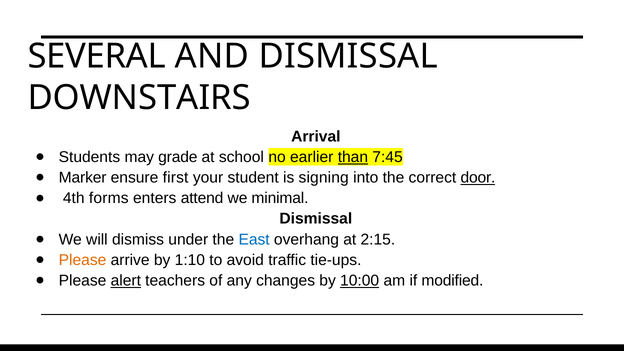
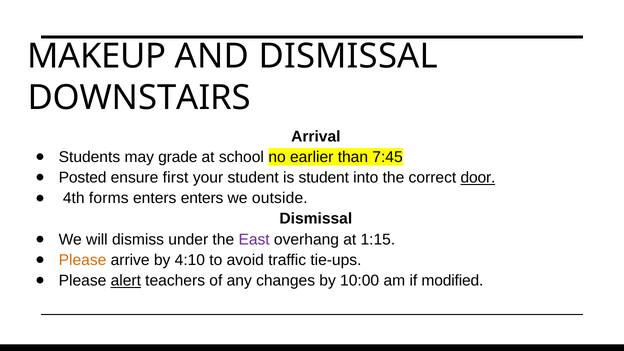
SEVERAL: SEVERAL -> MAKEUP (97, 56)
than underline: present -> none (353, 157)
Marker: Marker -> Posted (83, 178)
is signing: signing -> student (324, 178)
enters attend: attend -> enters (202, 198)
minimal: minimal -> outside (280, 198)
East colour: blue -> purple (254, 239)
2:15: 2:15 -> 1:15 (378, 239)
1:10: 1:10 -> 4:10 (190, 260)
10:00 underline: present -> none (360, 281)
